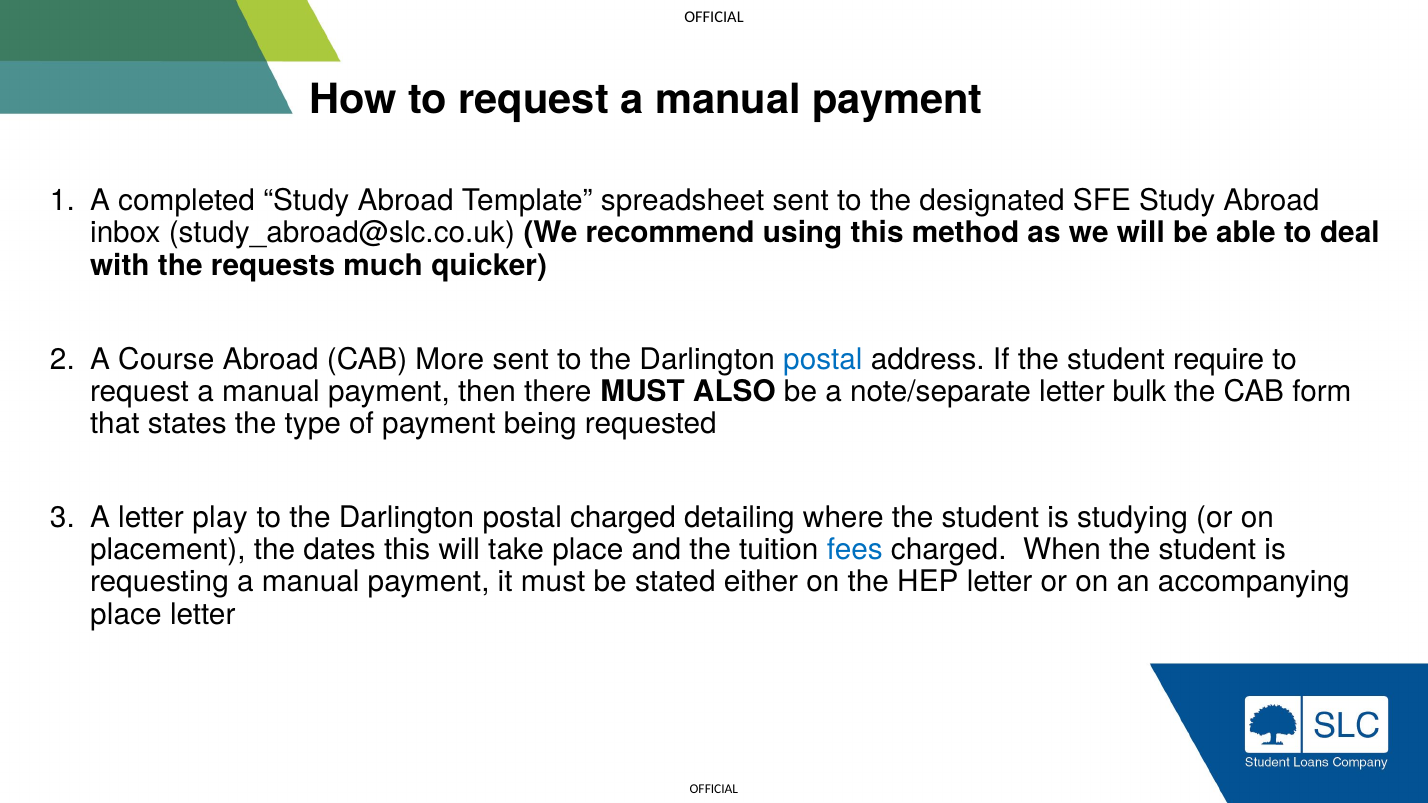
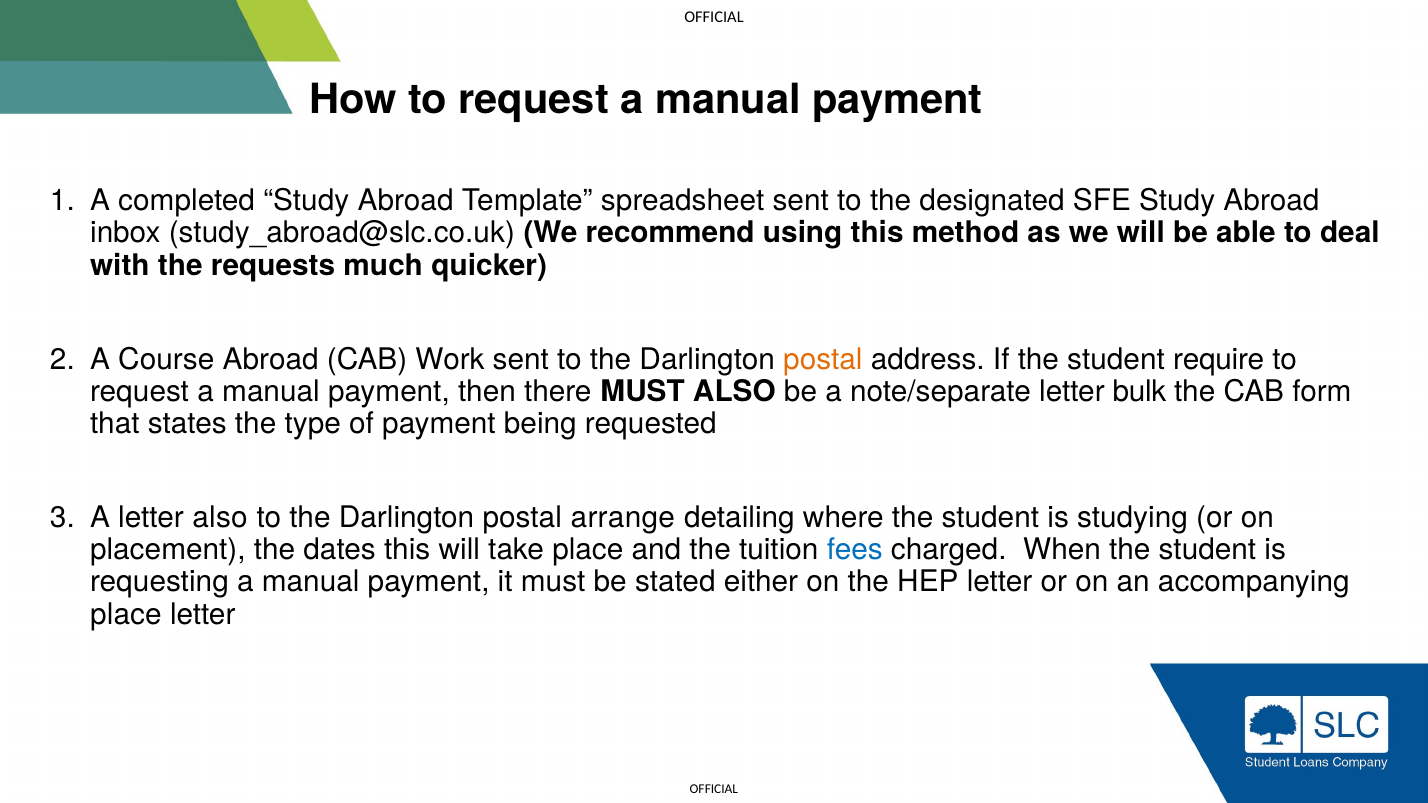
More: More -> Work (450, 359)
postal colour: blue -> orange (823, 359)
letter play: play -> also (220, 518)
postal charged: charged -> arrange (623, 518)
